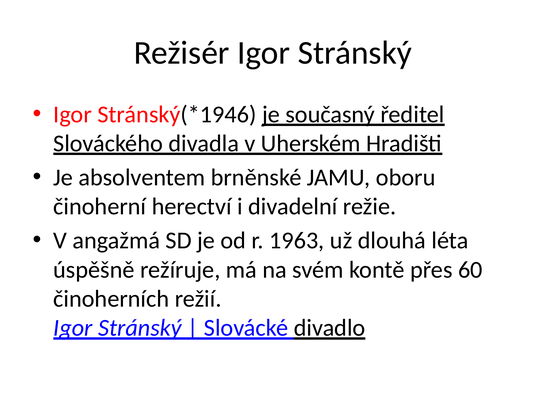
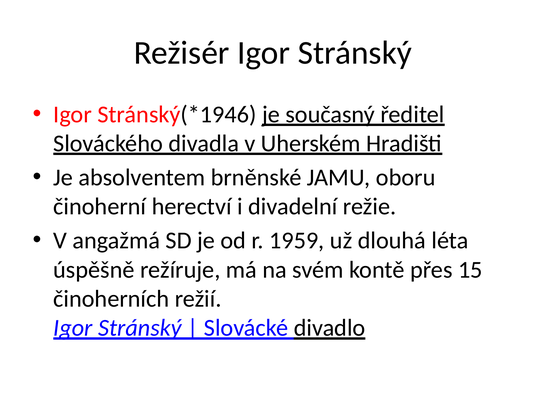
1963: 1963 -> 1959 (297, 241)
60: 60 -> 15 (470, 270)
